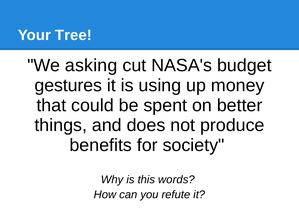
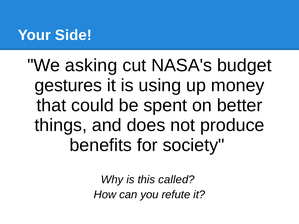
Tree: Tree -> Side (73, 35)
words: words -> called (176, 180)
